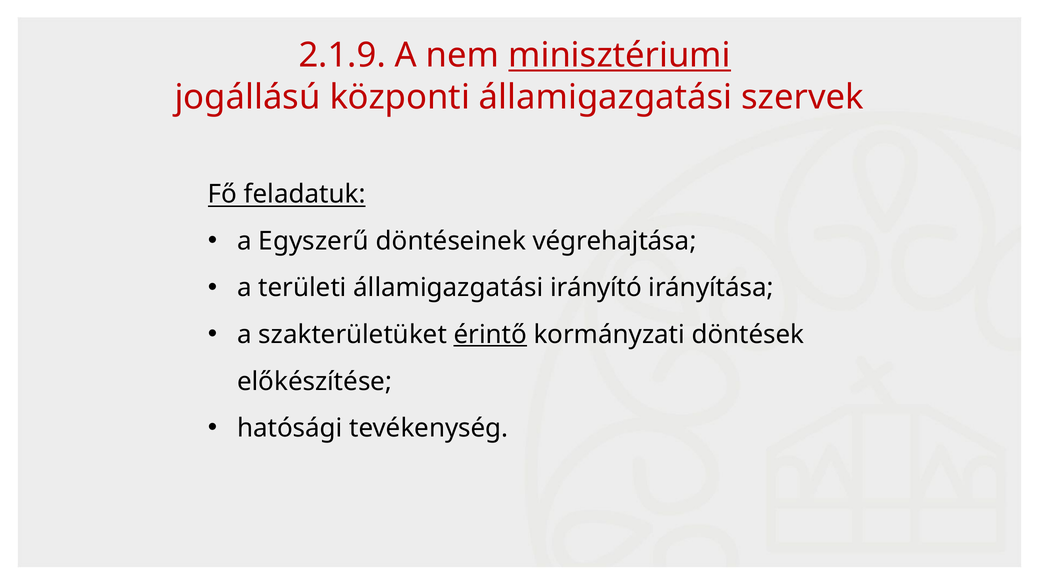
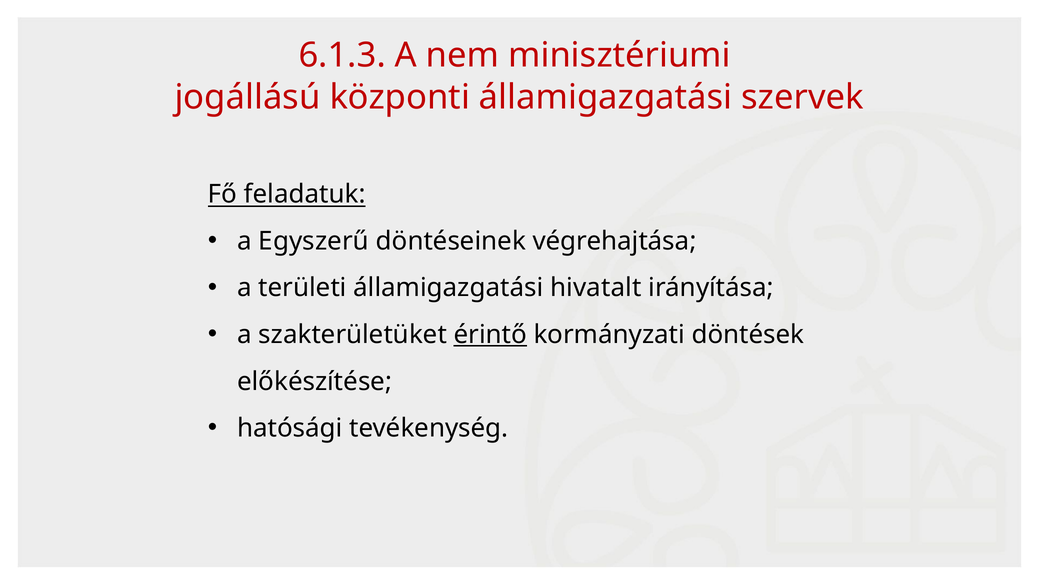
2.1.9: 2.1.9 -> 6.1.3 (342, 55)
minisztériumi underline: present -> none (620, 55)
irányító: irányító -> hivatalt (596, 288)
